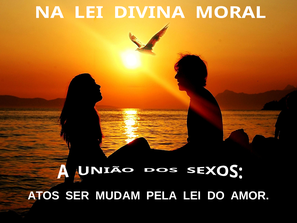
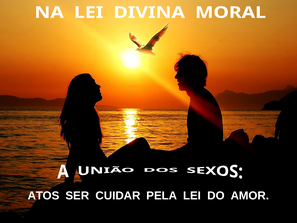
MUDAM: MUDAM -> CUIDAR (118, 195)
